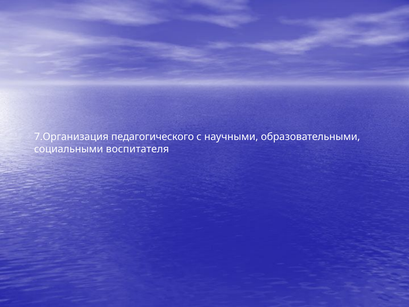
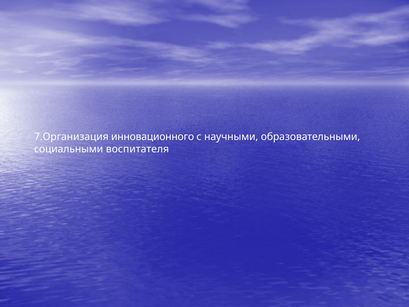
педагогического: педагогического -> инновационного (153, 137)
